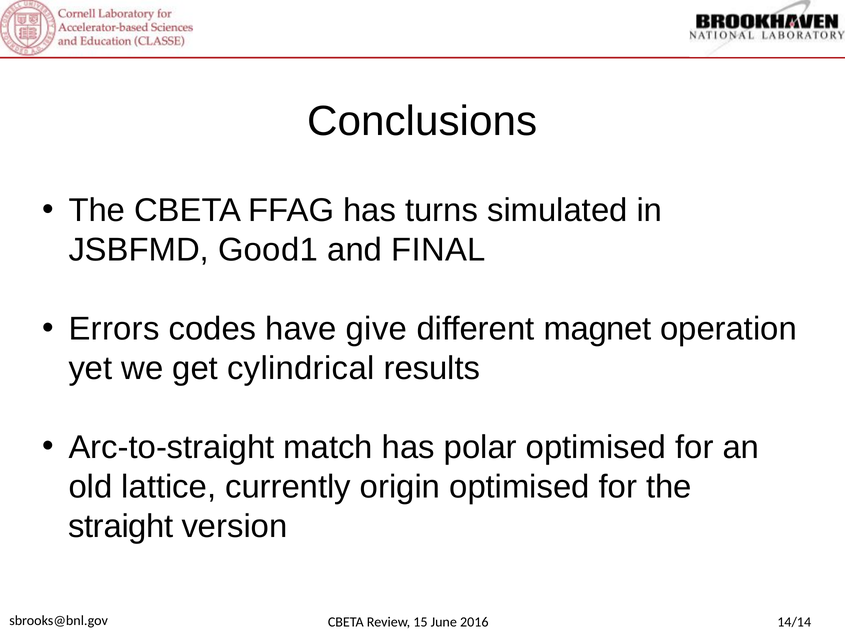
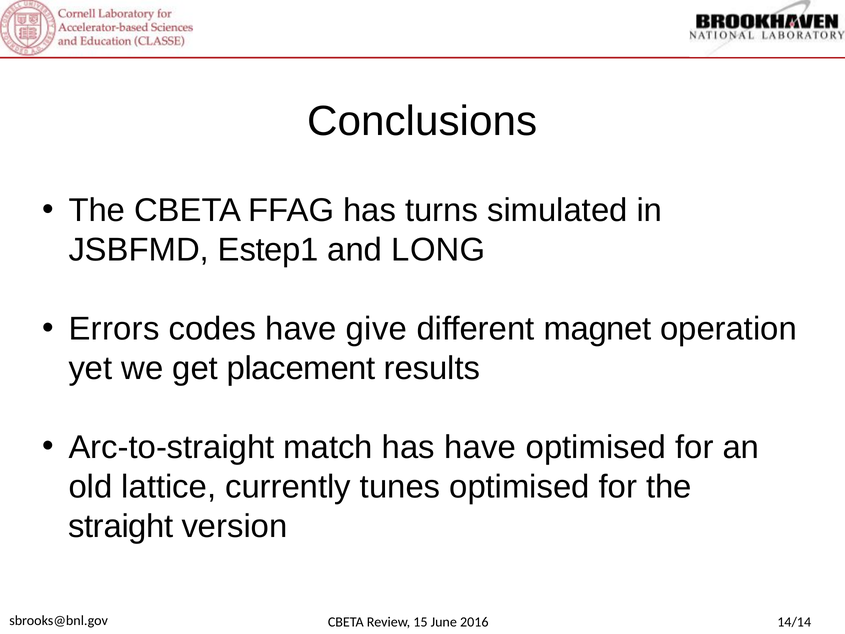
Good1: Good1 -> Estep1 (268, 250)
FINAL: FINAL -> LONG (438, 250)
cylindrical: cylindrical -> placement (301, 368)
has polar: polar -> have (480, 447)
origin: origin -> tunes (400, 487)
